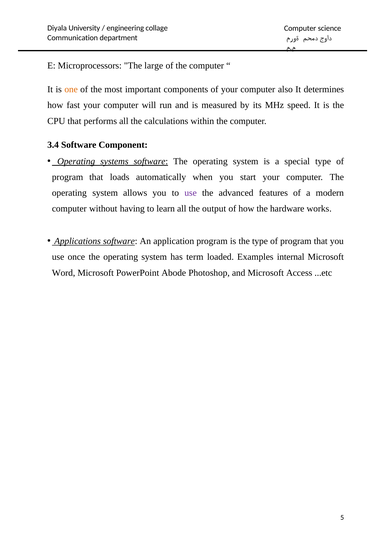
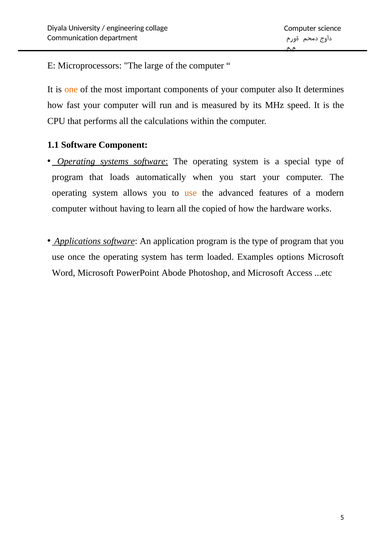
3.4: 3.4 -> 1.1 (53, 145)
use colour: purple -> orange (191, 193)
output: output -> copied (214, 208)
internal: internal -> options (291, 257)
